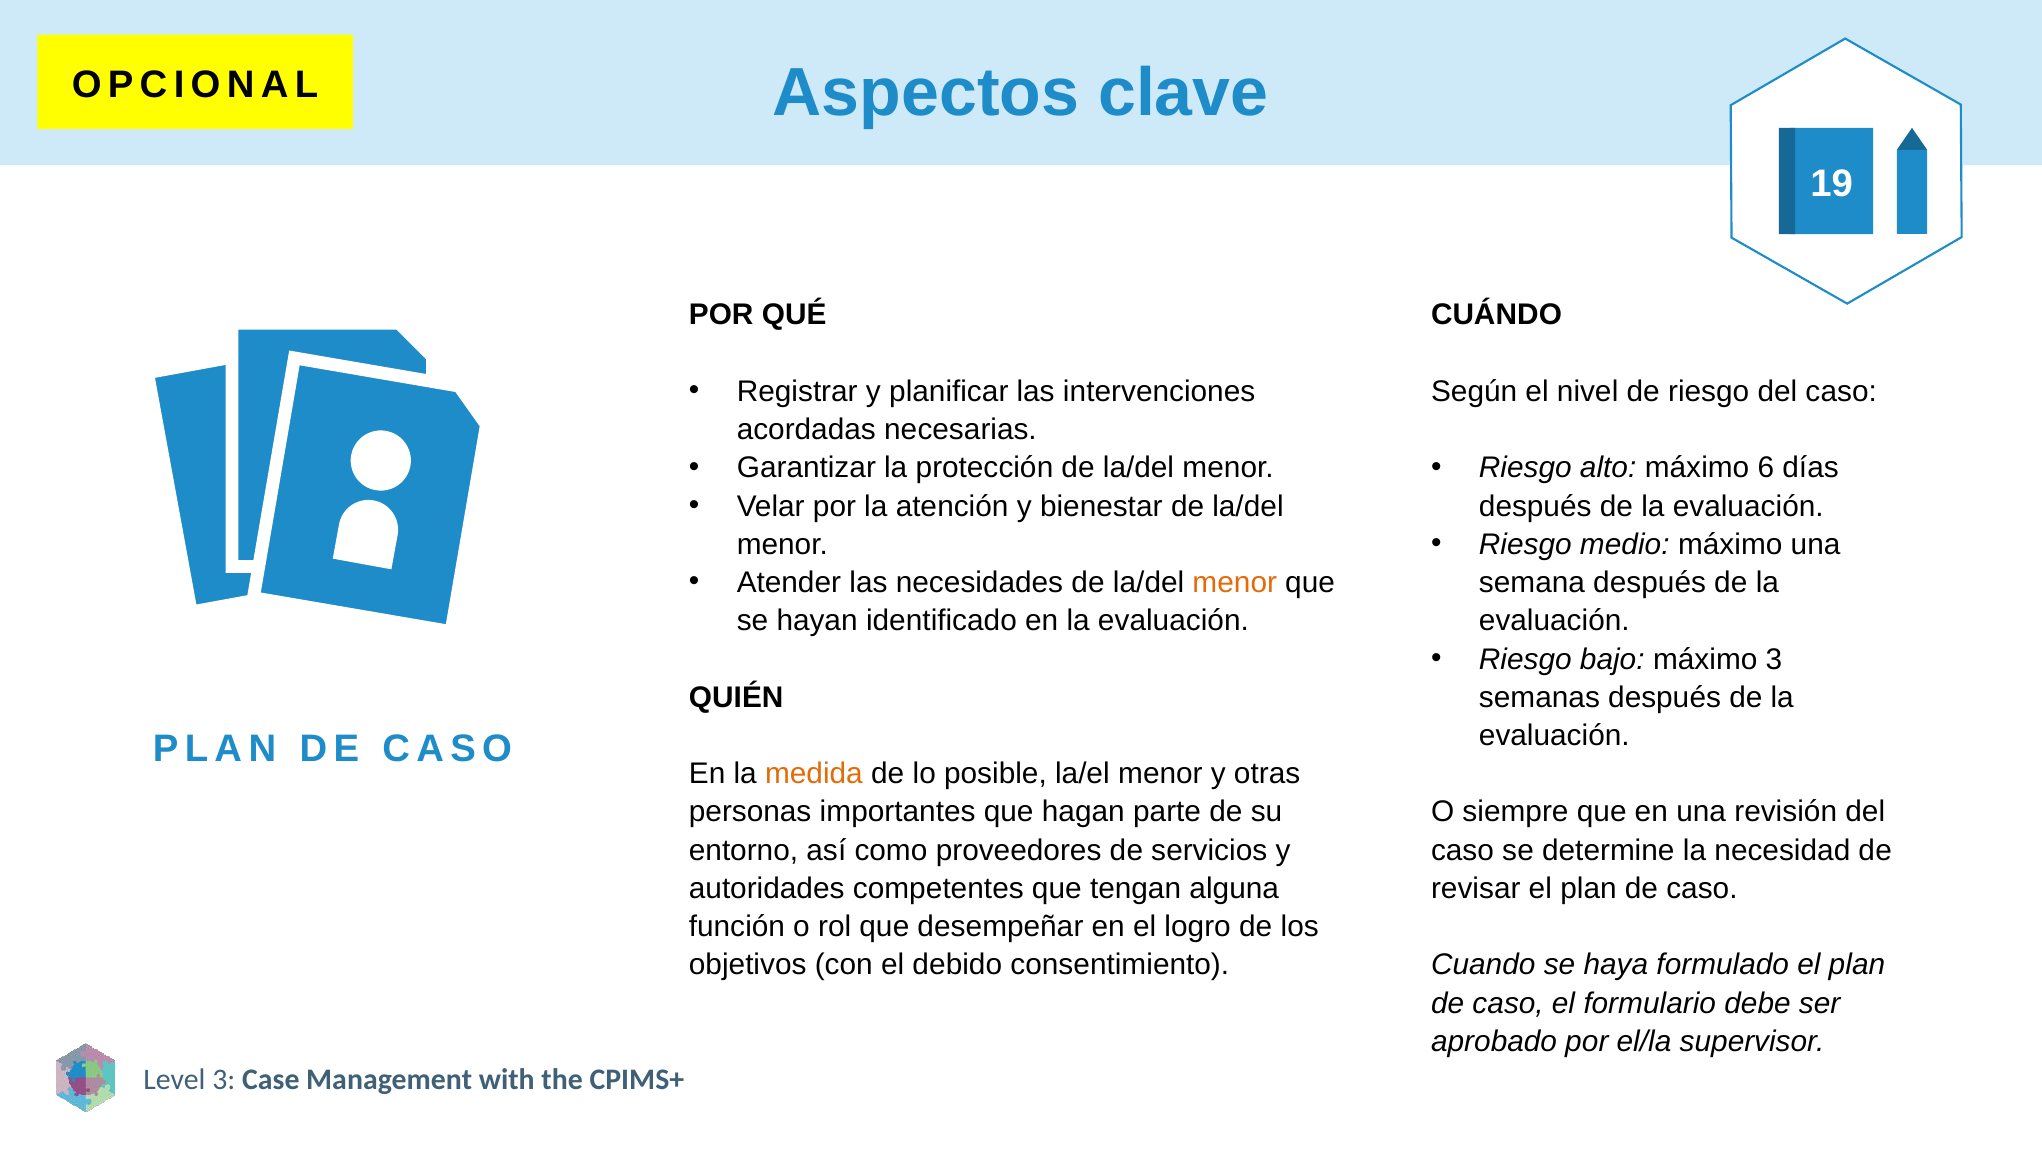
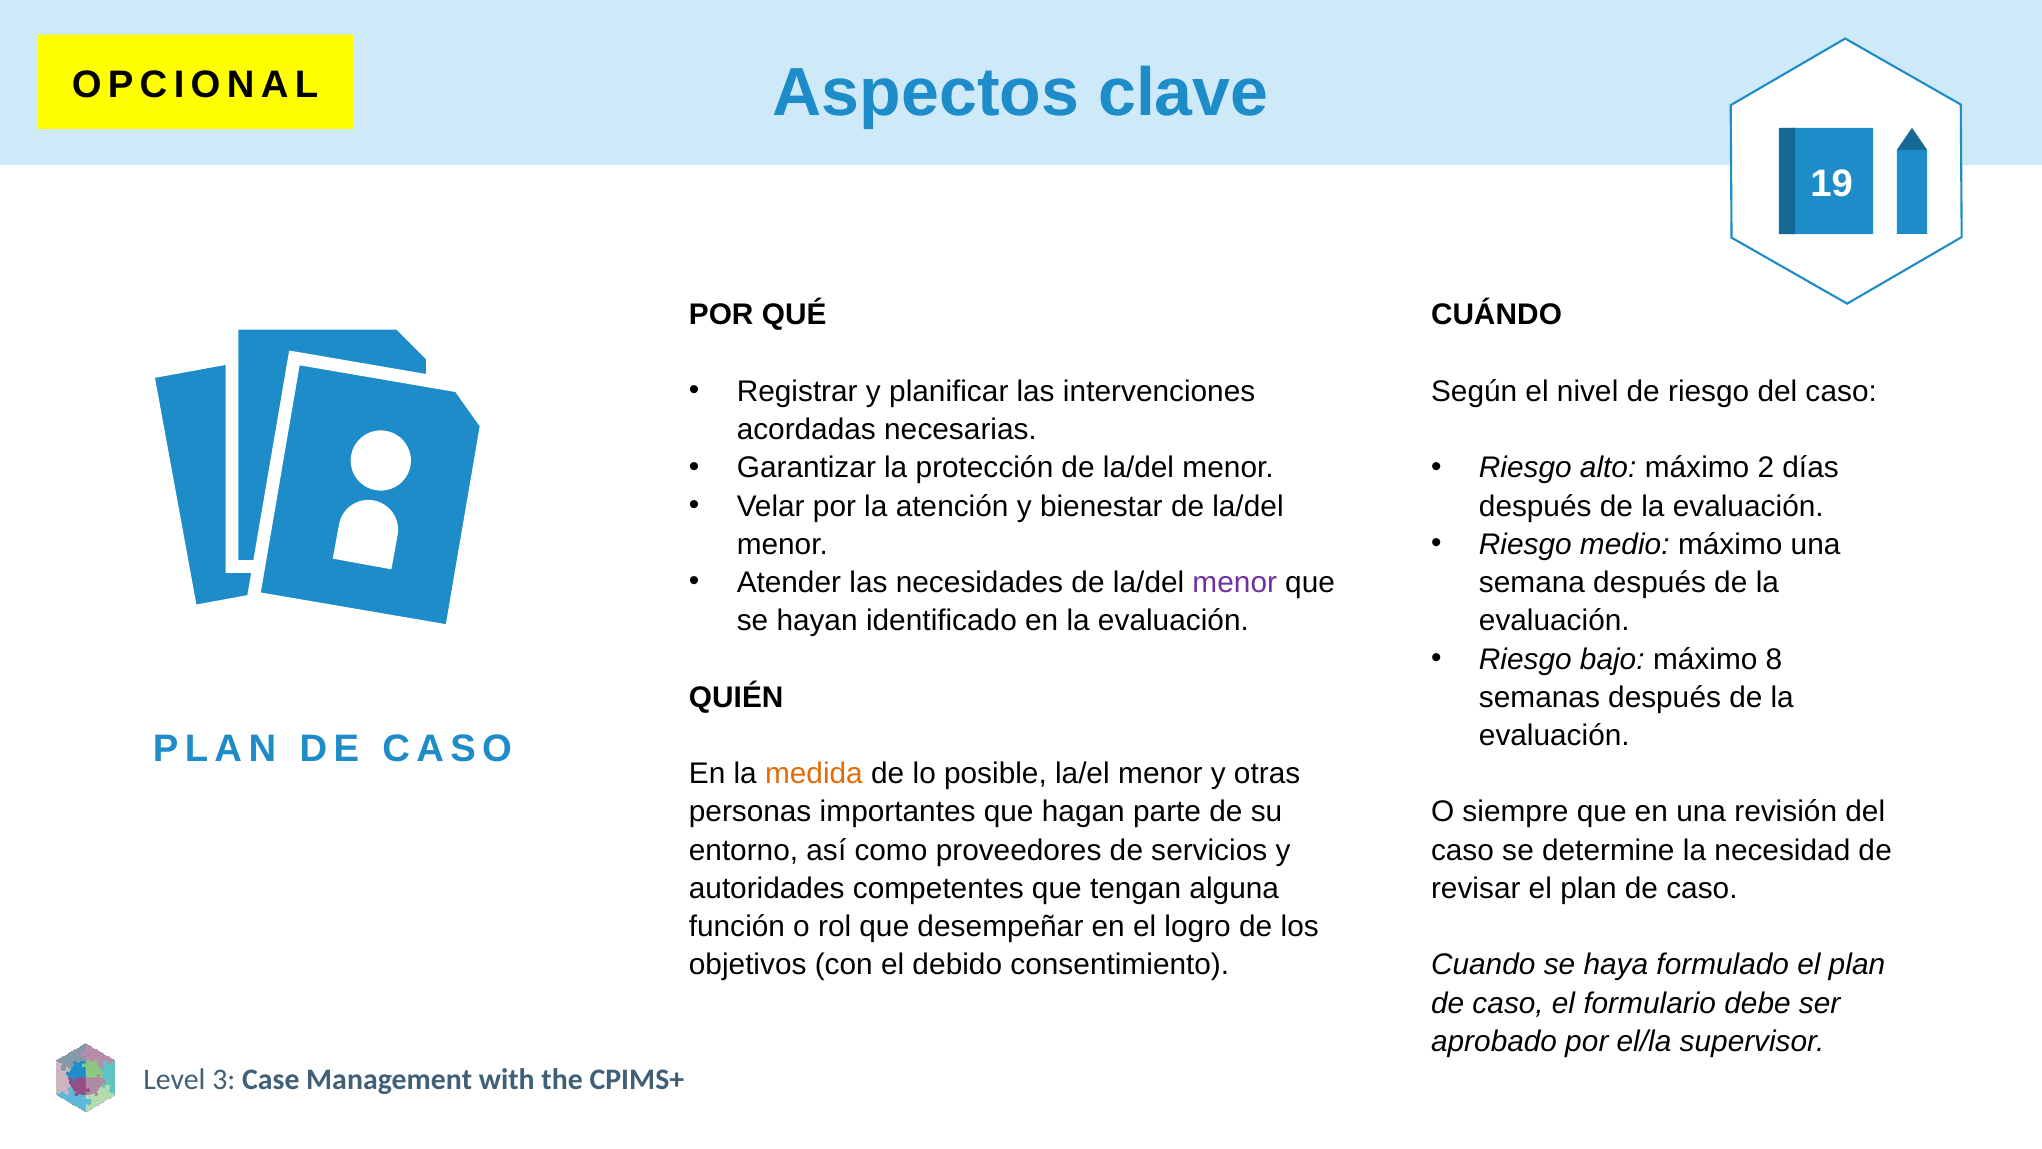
6: 6 -> 2 (1766, 468)
menor colour: orange -> purple (1235, 583)
máximo 3: 3 -> 8 (1774, 659)
